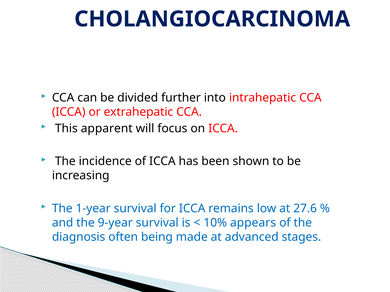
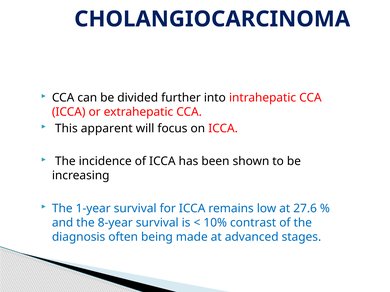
9-year: 9-year -> 8-year (115, 223)
appears: appears -> contrast (253, 223)
